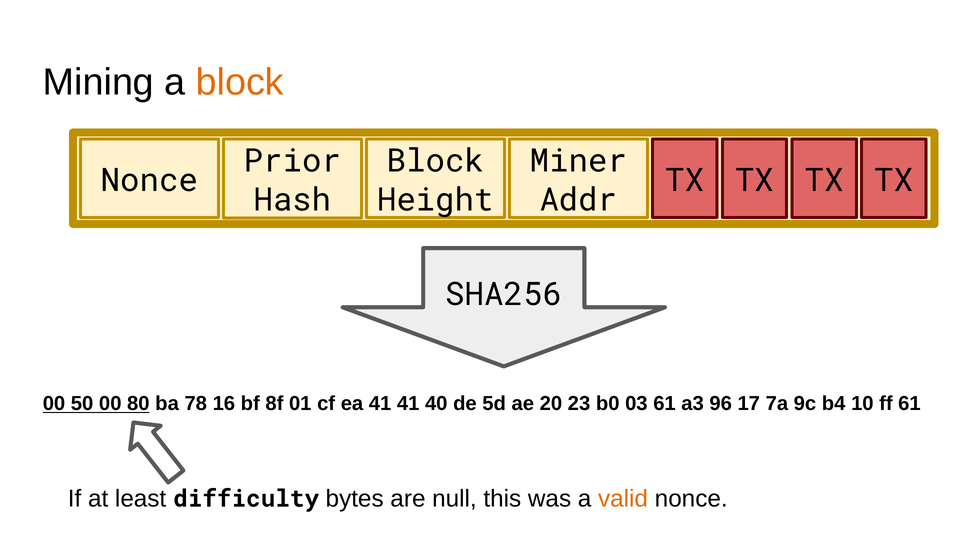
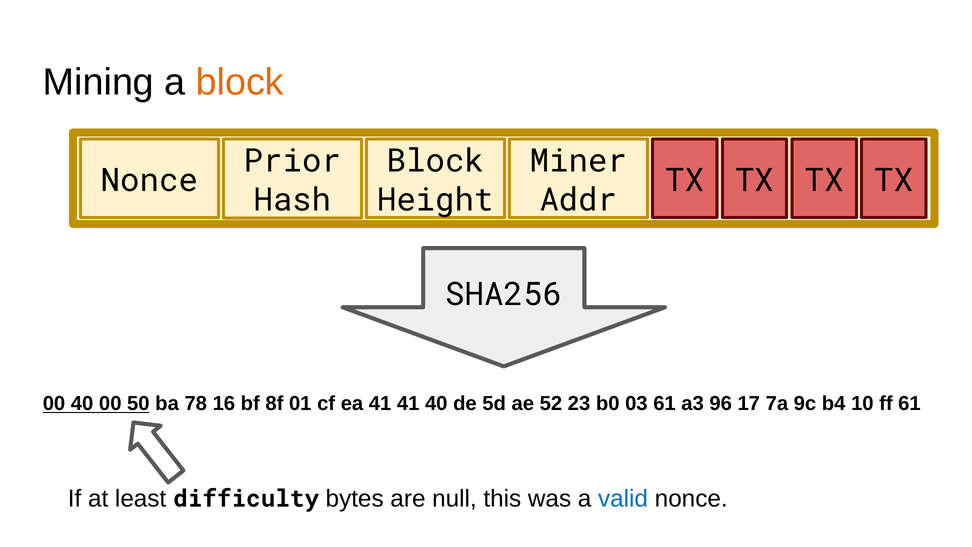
00 50: 50 -> 40 (82, 403)
80: 80 -> 50 (138, 403)
20: 20 -> 52 (551, 403)
valid colour: orange -> blue (623, 498)
